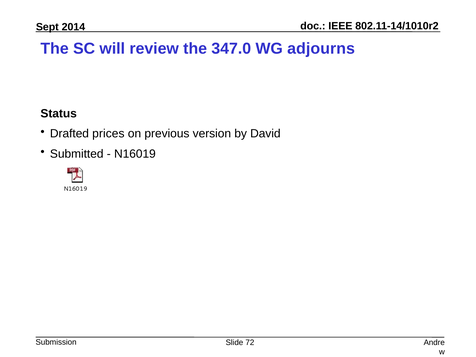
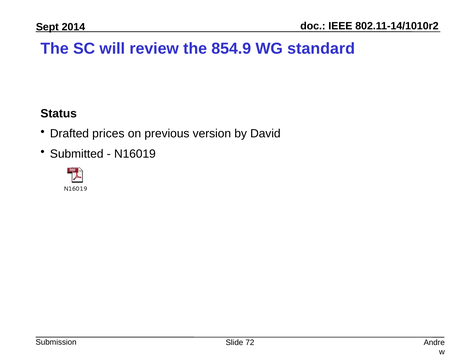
347.0: 347.0 -> 854.9 (231, 49)
adjourns: adjourns -> standard (321, 49)
